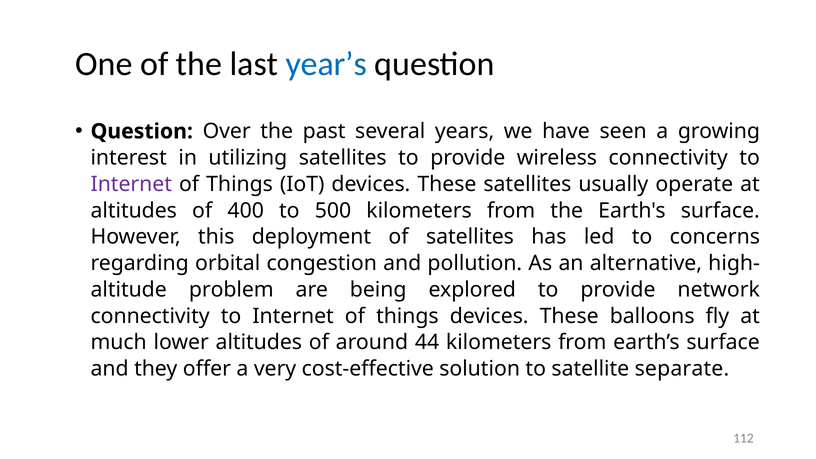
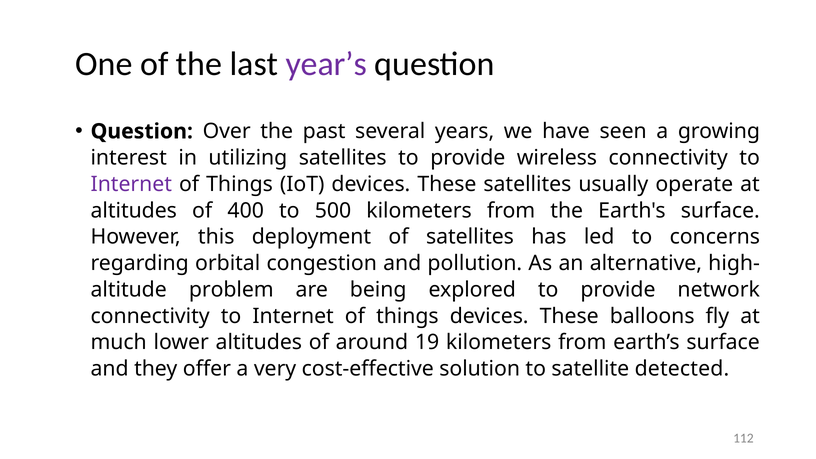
year’s colour: blue -> purple (326, 64)
44: 44 -> 19 (427, 342)
separate: separate -> detected (682, 369)
